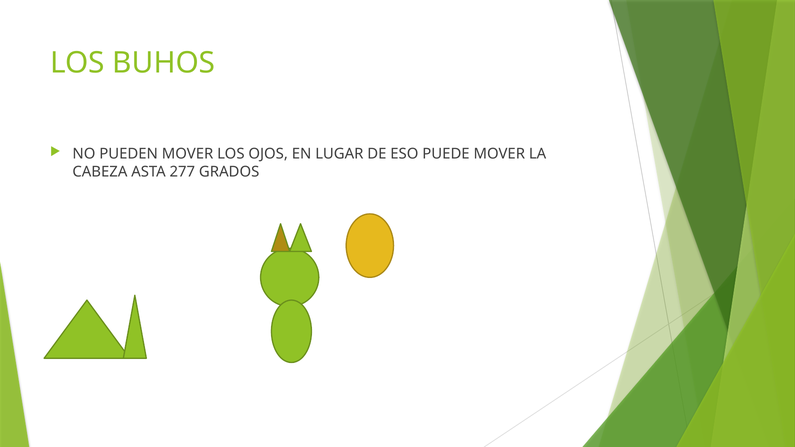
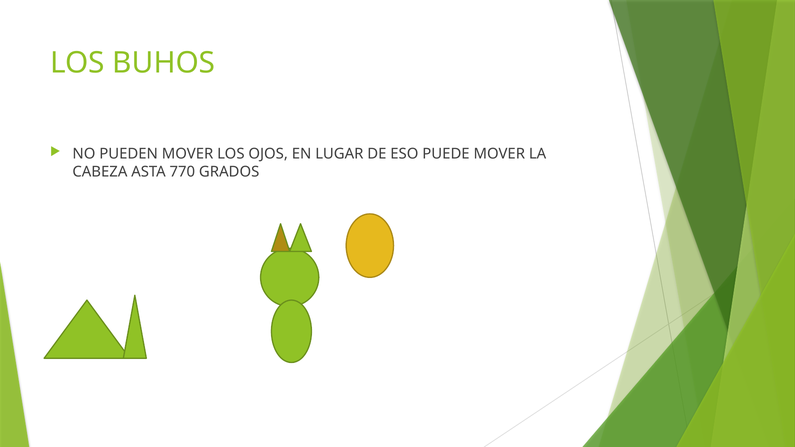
277: 277 -> 770 (182, 172)
